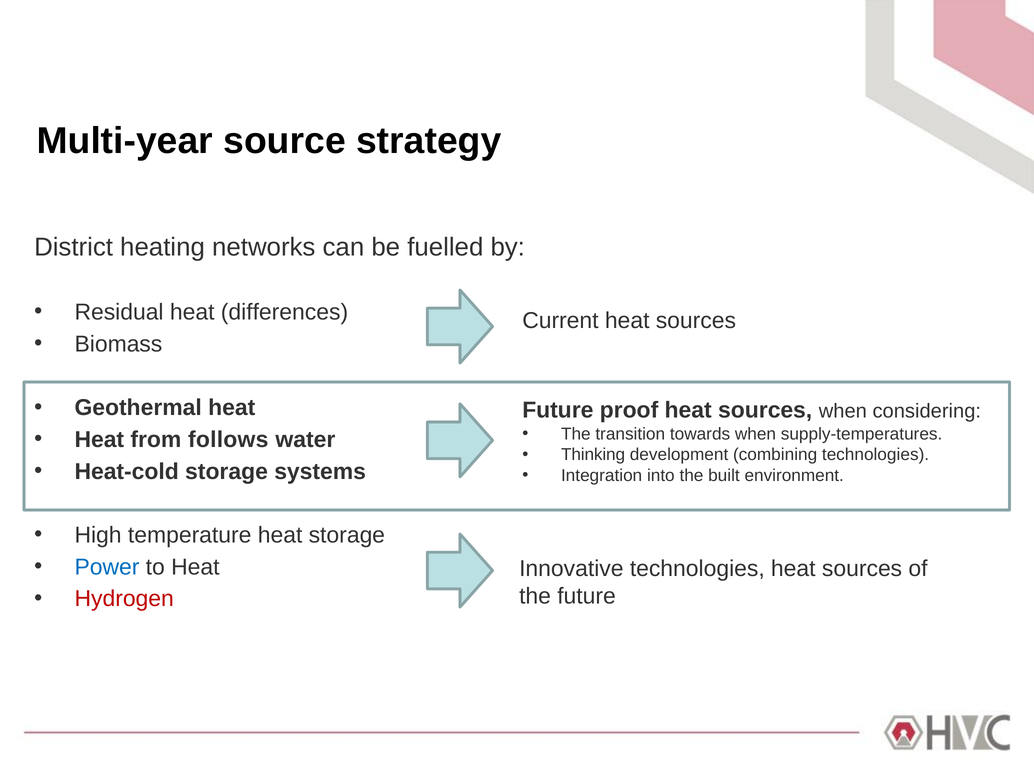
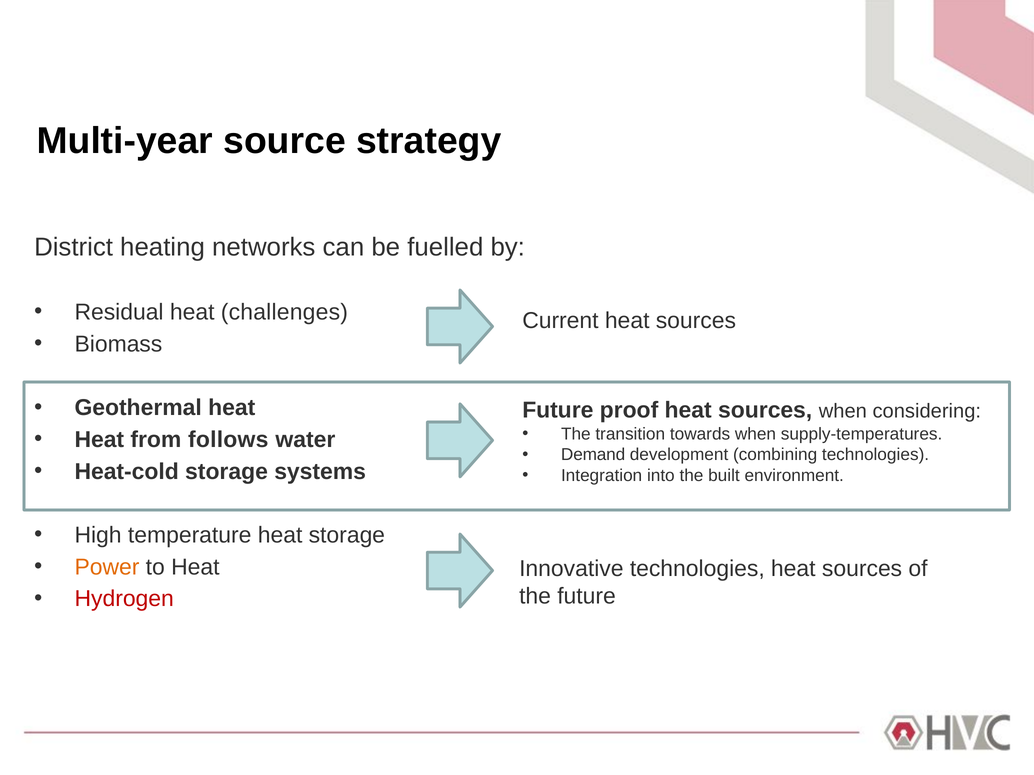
differences: differences -> challenges (284, 312)
Thinking: Thinking -> Demand (593, 455)
Power colour: blue -> orange (107, 567)
